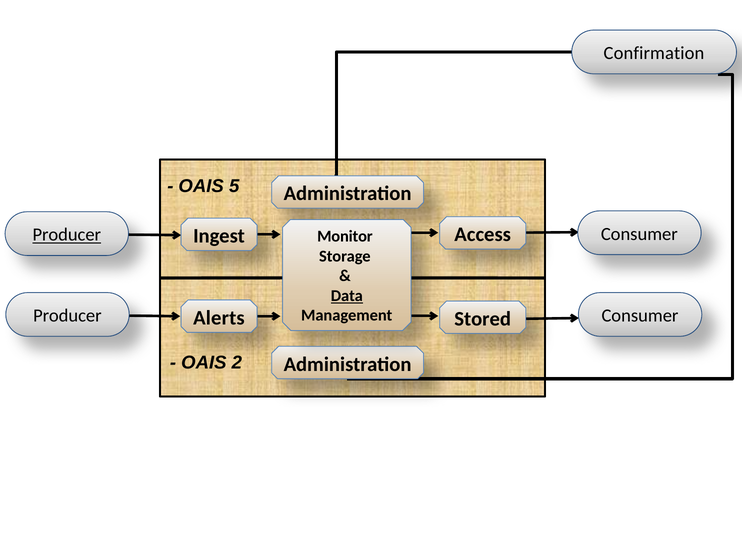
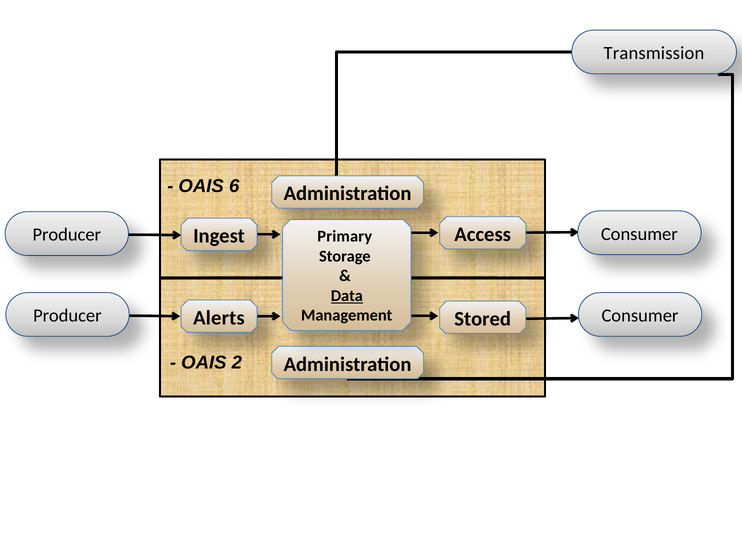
Confirmation: Confirmation -> Transmission (654, 53)
5: 5 -> 6 (234, 186)
Producer underline: present -> none (67, 235)
Monitor: Monitor -> Primary (345, 237)
